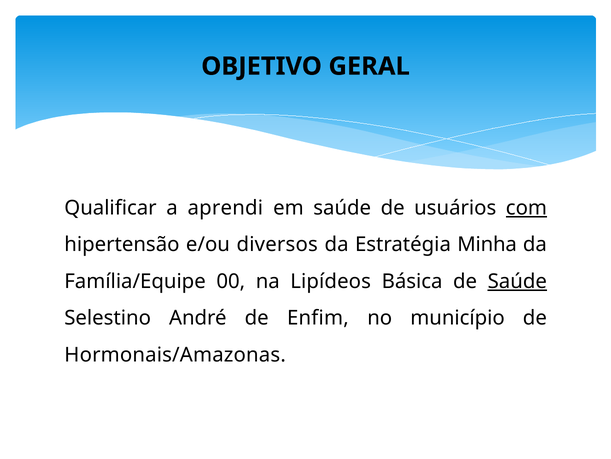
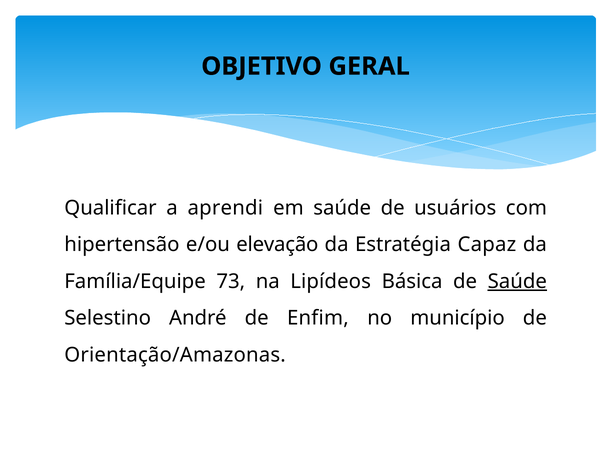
com underline: present -> none (526, 208)
diversos: diversos -> elevação (277, 244)
Minha: Minha -> Capaz (487, 244)
00: 00 -> 73 (231, 281)
Hormonais/Amazonas: Hormonais/Amazonas -> Orientação/Amazonas (175, 354)
